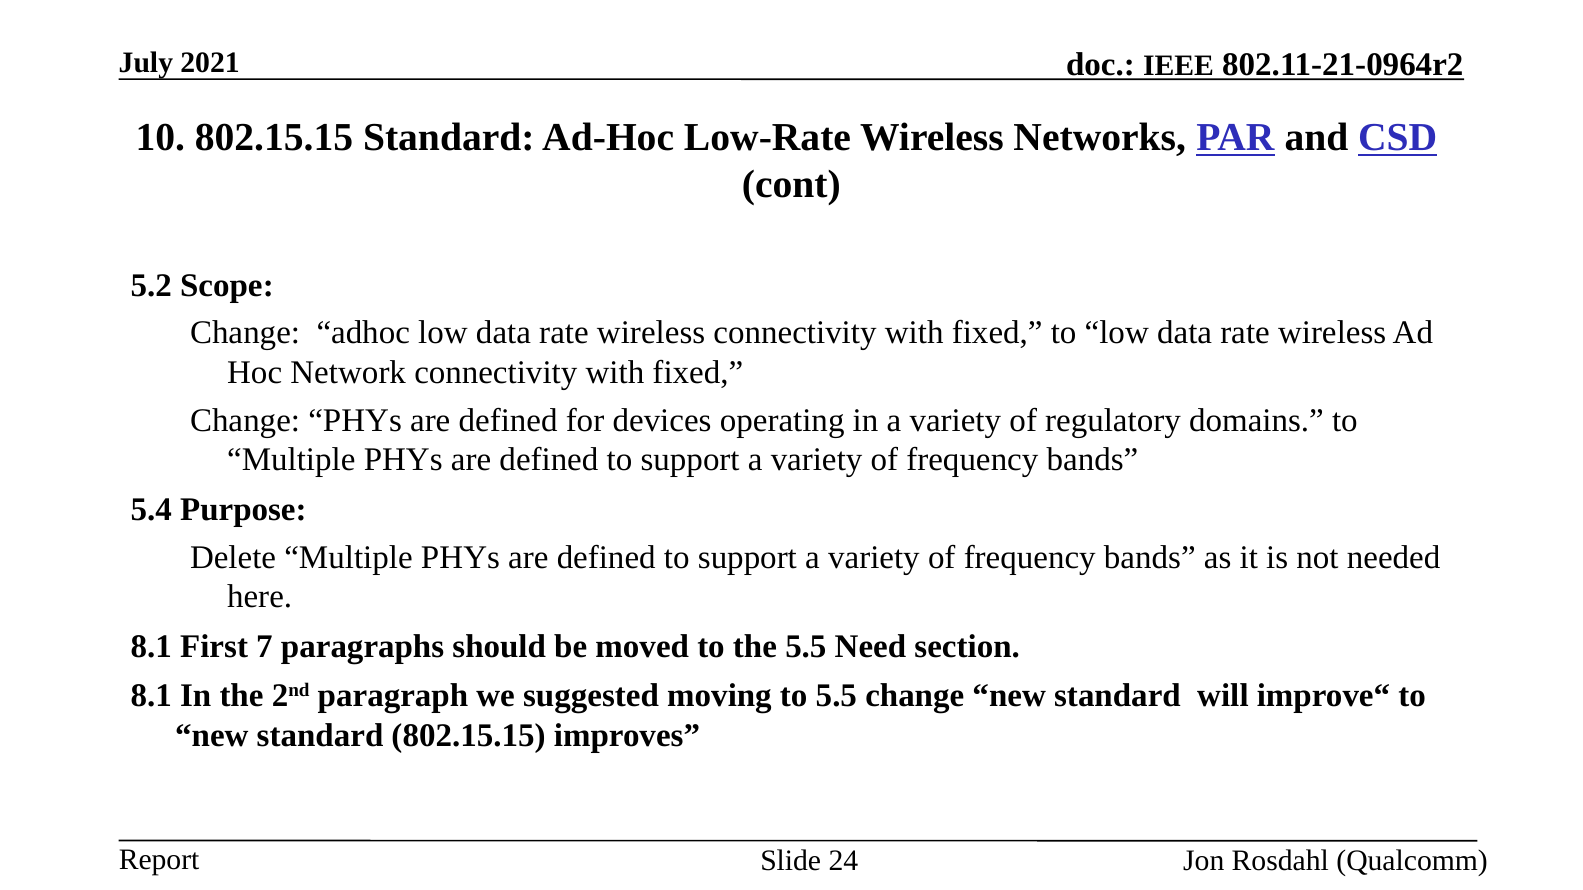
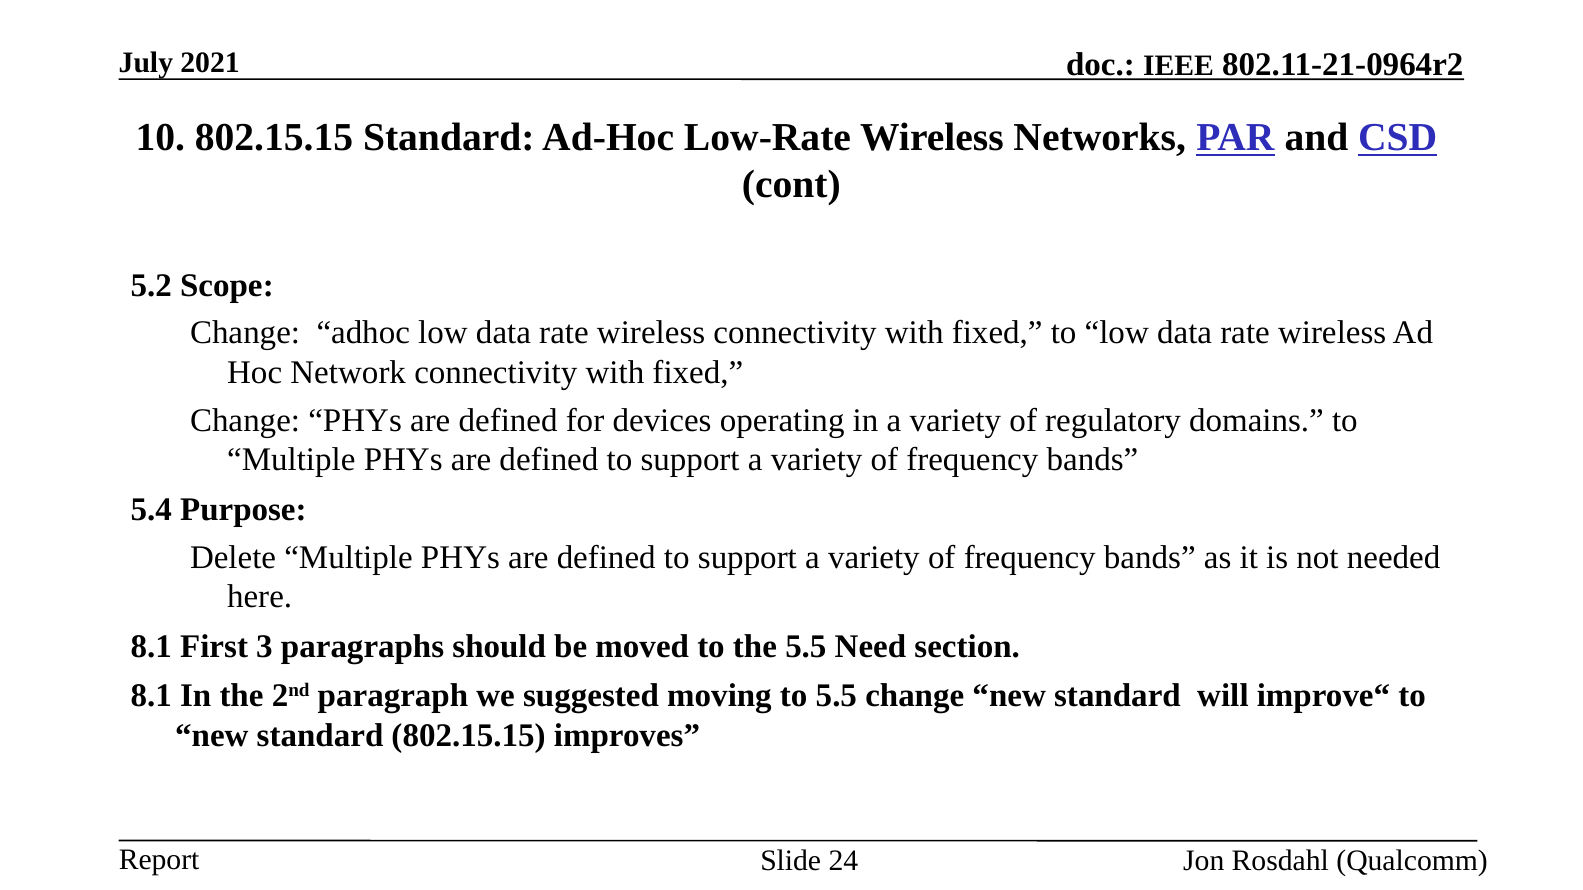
7: 7 -> 3 (264, 647)
